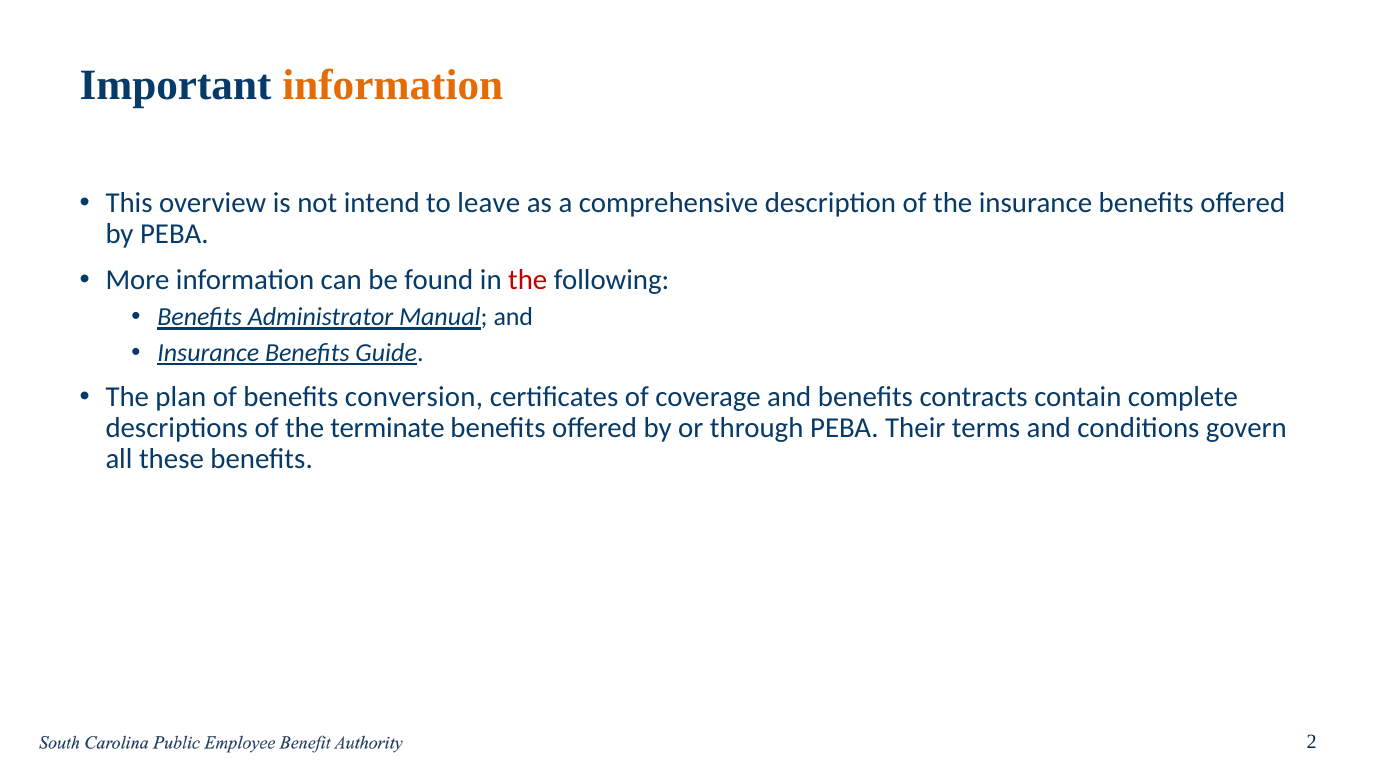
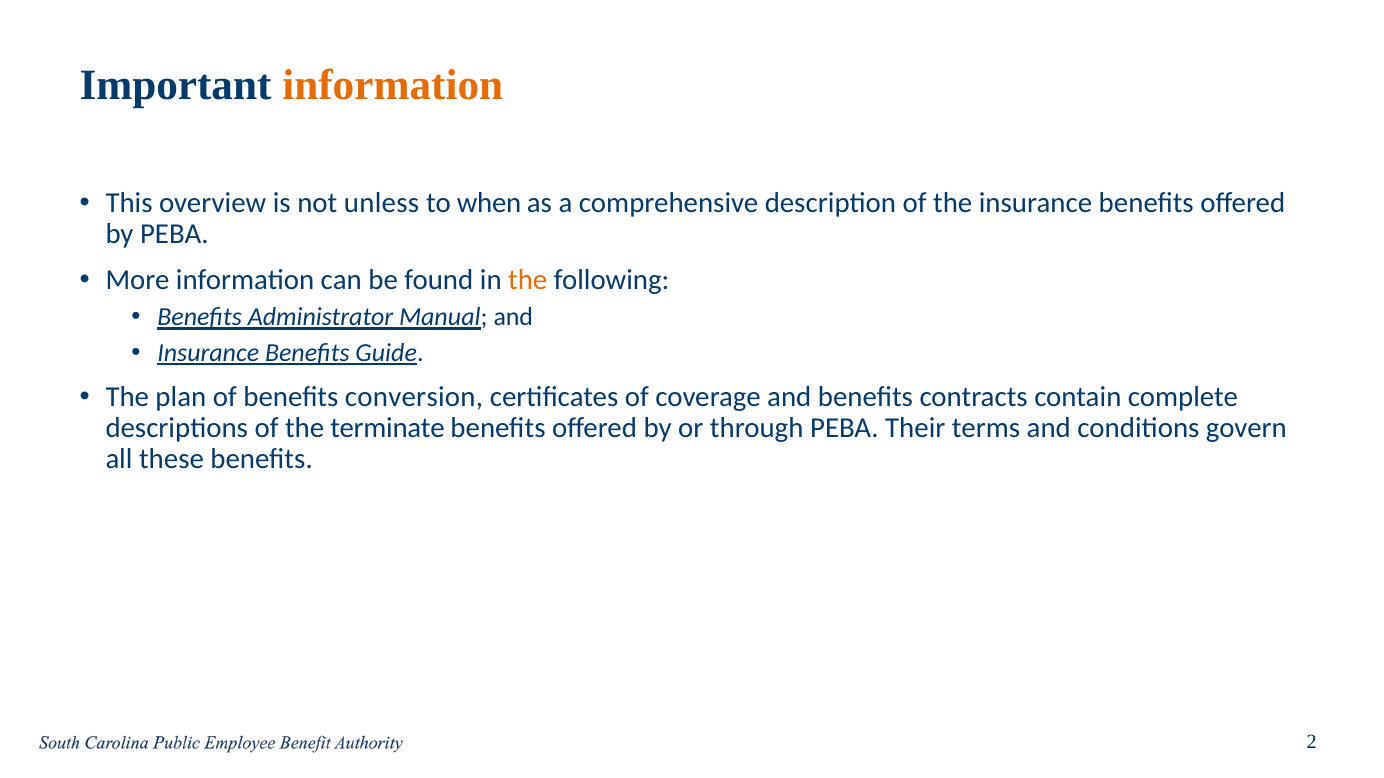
intend: intend -> unless (382, 203)
leave: leave -> when (489, 203)
the colour: red -> orange (528, 280)
